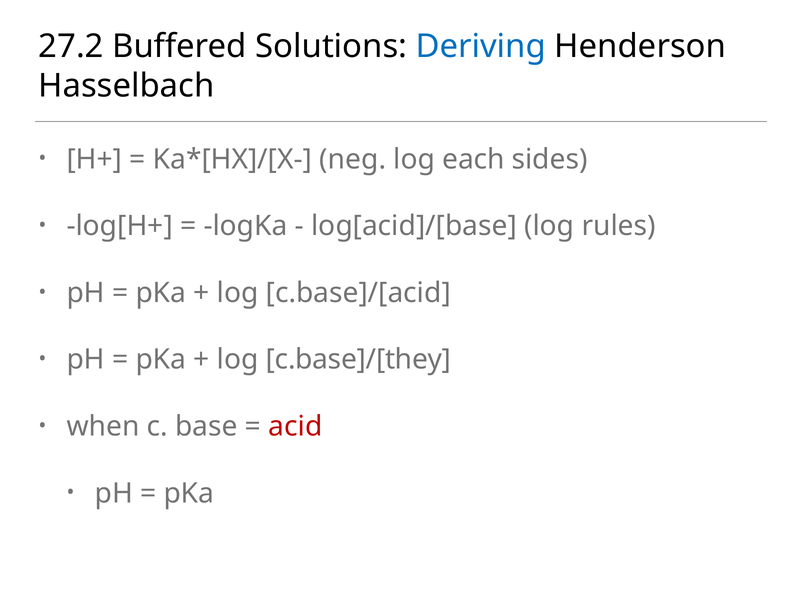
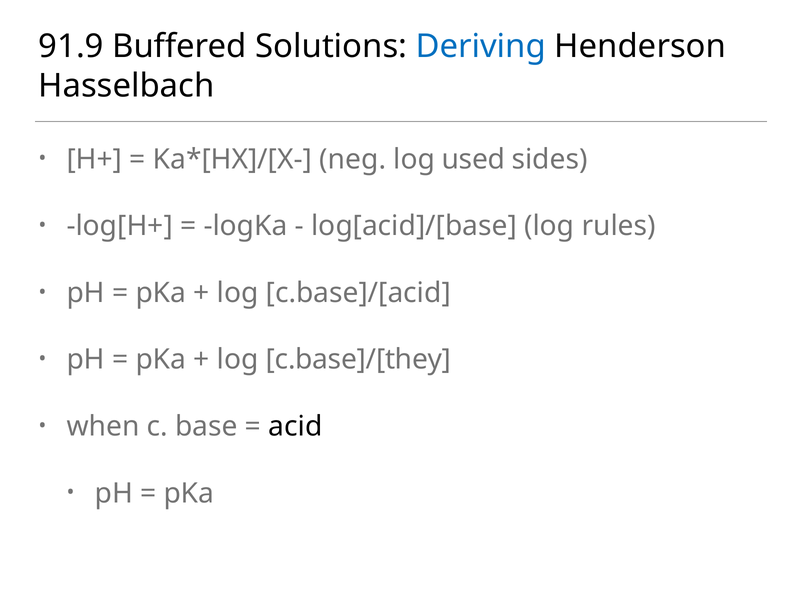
27.2: 27.2 -> 91.9 (71, 46)
each: each -> used (473, 159)
acid colour: red -> black (295, 426)
